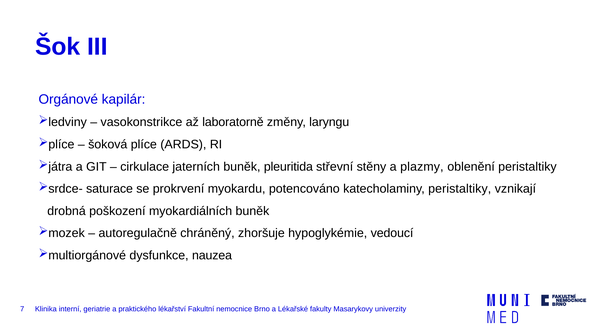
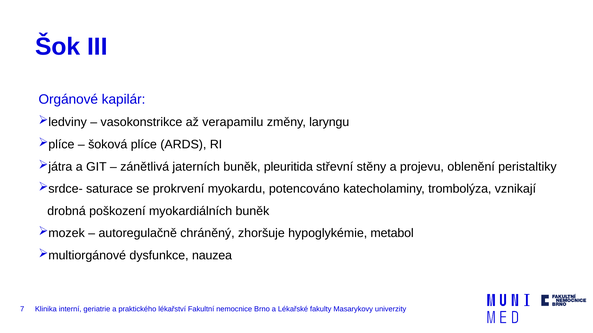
laboratorně: laboratorně -> verapamilu (233, 122)
cirkulace: cirkulace -> zánětlivá (145, 167)
plazmy: plazmy -> projevu (422, 167)
katecholaminy peristaltiky: peristaltiky -> trombolýza (460, 189)
vedoucí: vedoucí -> metabol (392, 234)
